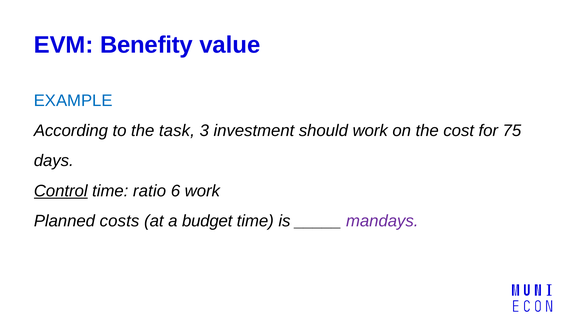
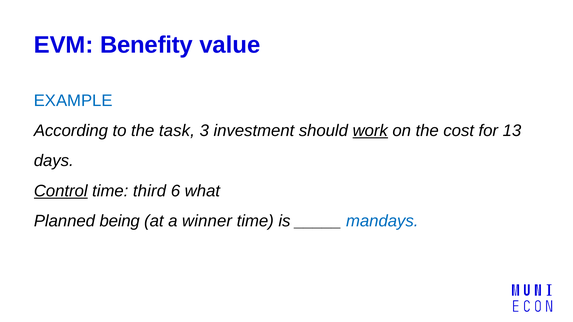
work underline: none -> present (370, 131)
75: 75 -> 13 (512, 131)
ratio: ratio -> third (150, 191)
6 work: work -> what (202, 191)
costs: costs -> being (120, 221)
budget: budget -> winner (207, 221)
mandays colour: purple -> blue (382, 221)
